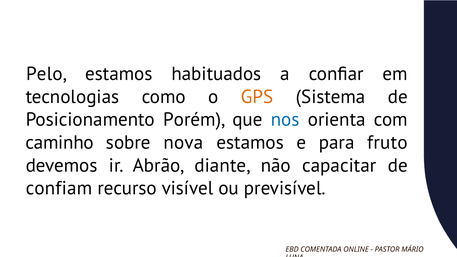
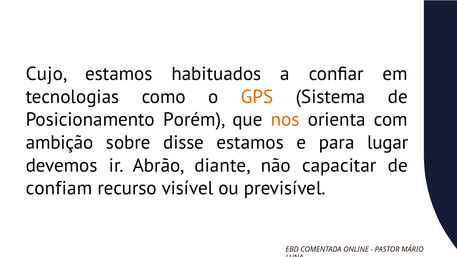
Pelo: Pelo -> Cujo (47, 74)
nos colour: blue -> orange (285, 120)
caminho: caminho -> ambição (60, 143)
nova: nova -> disse (184, 143)
fruto: fruto -> lugar (388, 143)
